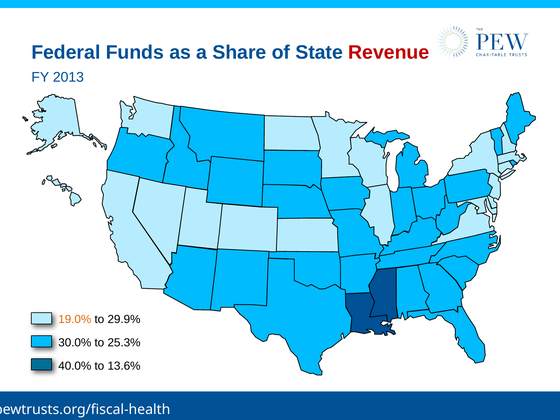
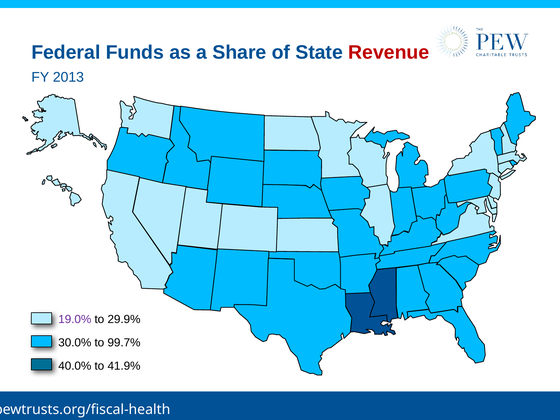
19.0% colour: orange -> purple (75, 319)
25.3%: 25.3% -> 99.7% (124, 343)
13.6%: 13.6% -> 41.9% (124, 366)
